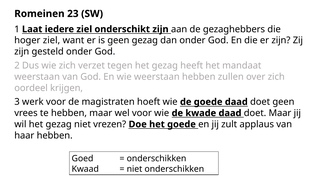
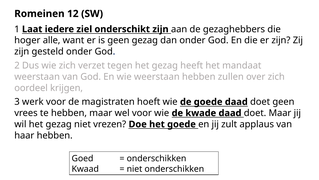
23: 23 -> 12 (73, 14)
hoger ziel: ziel -> alle (52, 40)
